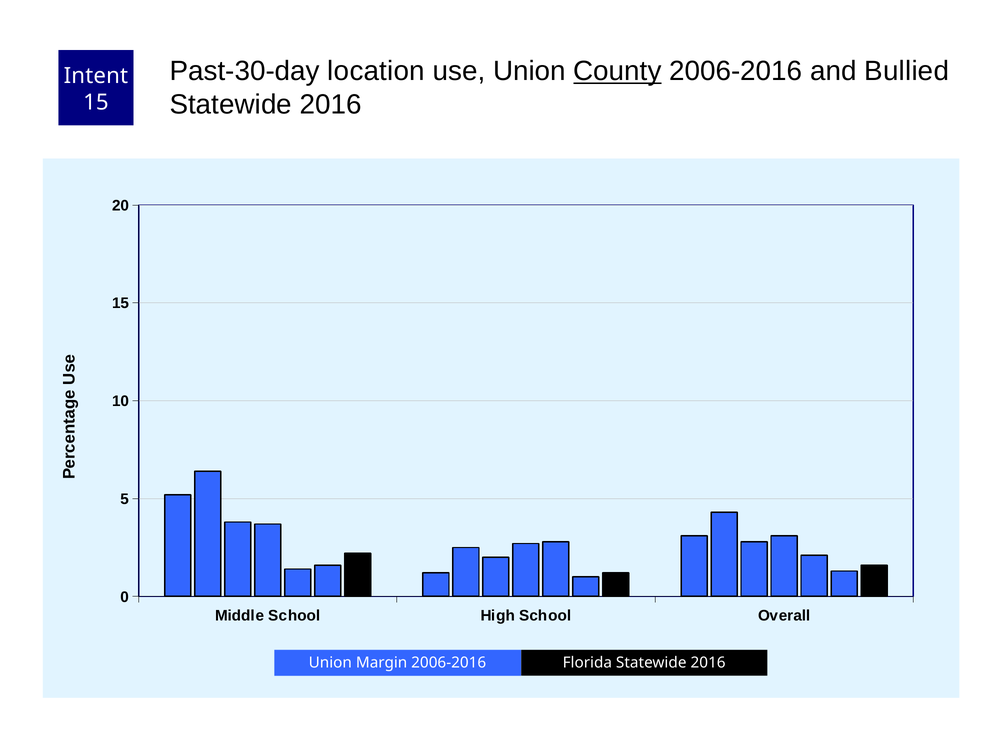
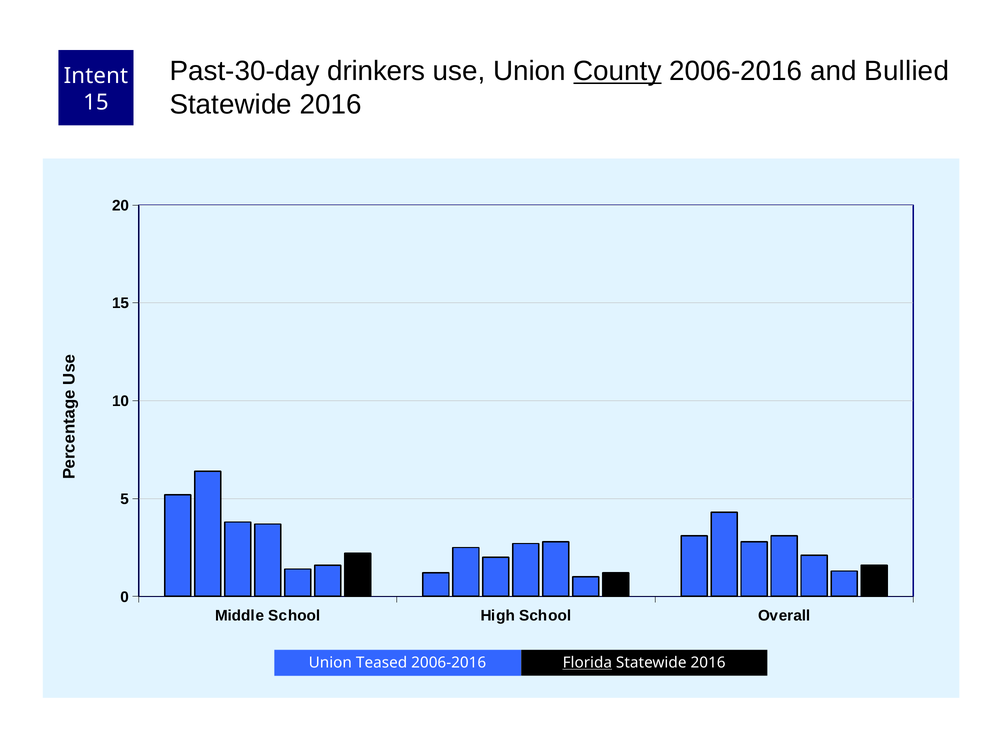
location: location -> drinkers (376, 71)
Margin: Margin -> Teased (382, 663)
Florida underline: none -> present (587, 662)
